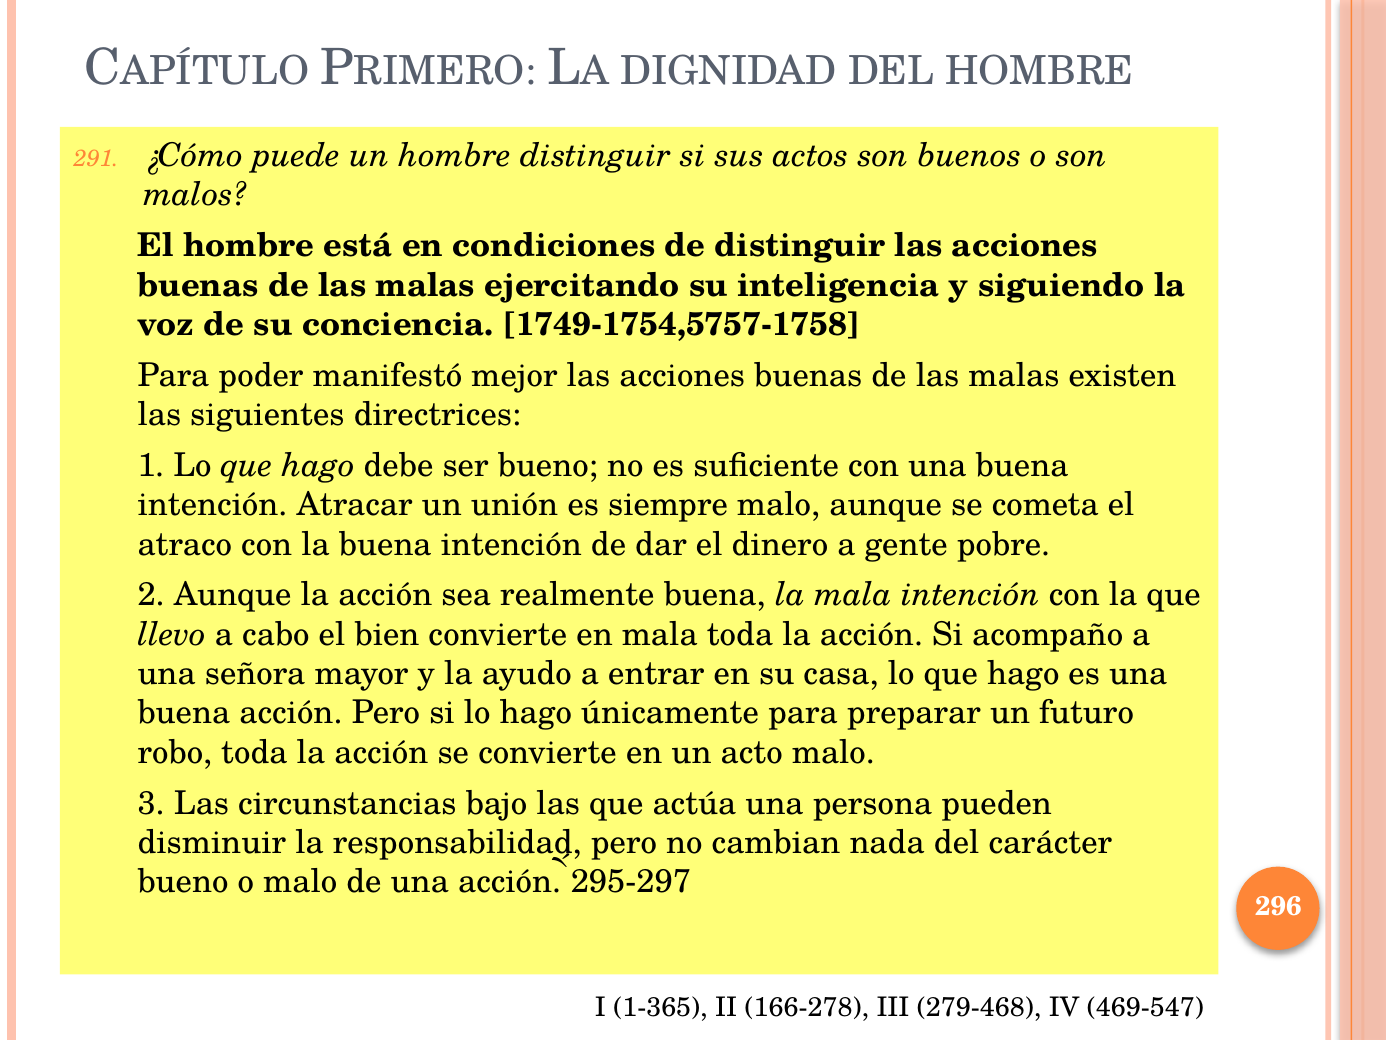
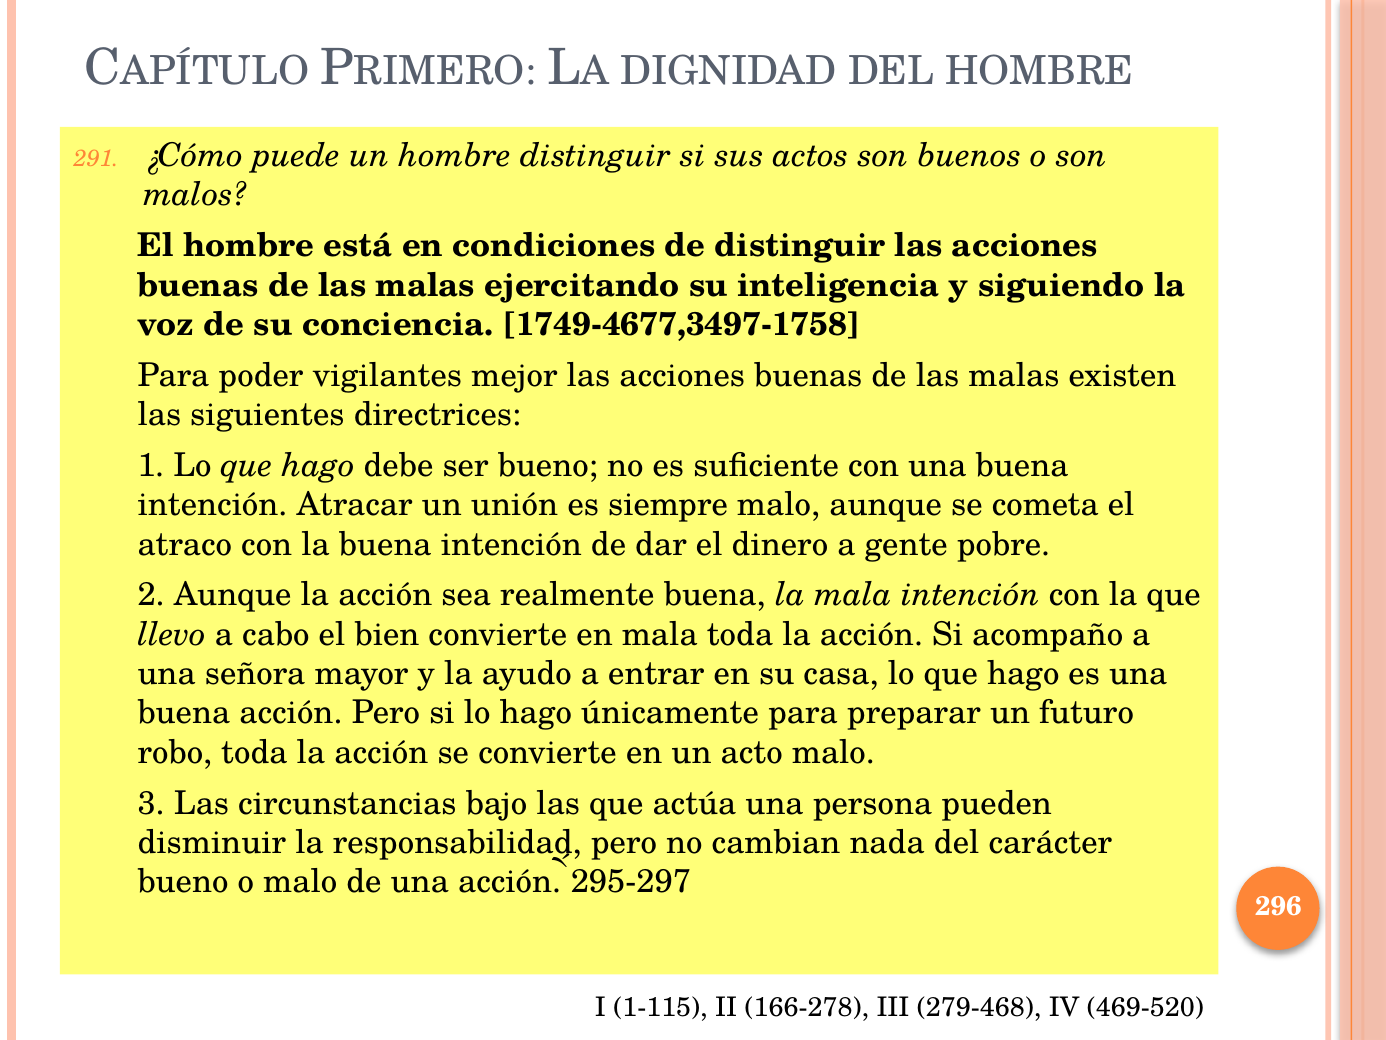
1749-1754,5757-1758: 1749-1754,5757-1758 -> 1749-4677,3497-1758 (682, 324)
manifestó: manifestó -> vigilantes (387, 375)
1-365: 1-365 -> 1-115 (661, 1007)
469-547: 469-547 -> 469-520 (1145, 1007)
